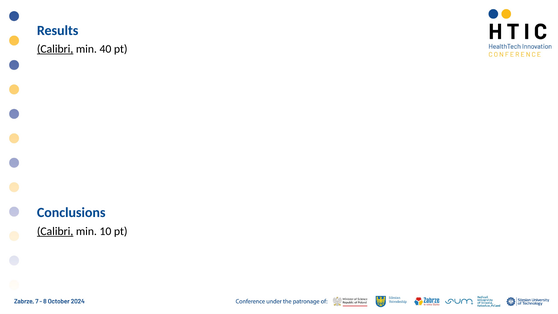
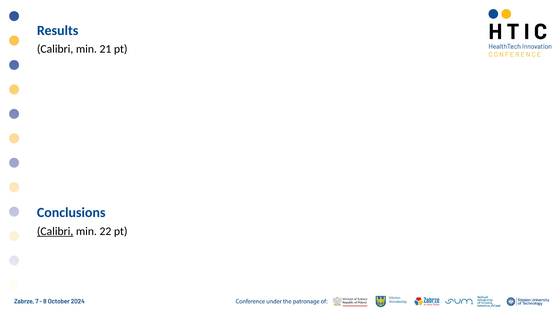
Calibri underline: present -> none (55, 49)
40: 40 -> 21 (105, 49)
10: 10 -> 22 (105, 231)
